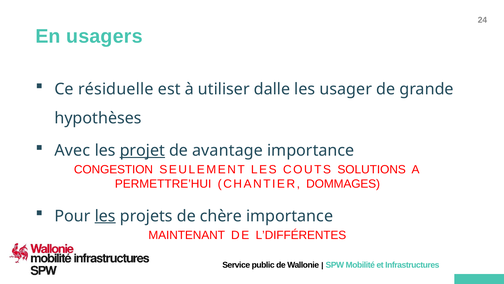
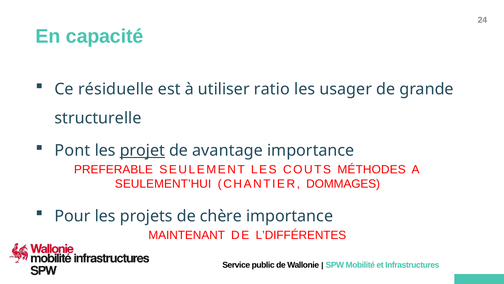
usagers: usagers -> capacité (105, 36)
dalle: dalle -> ratio (272, 89)
hypothèses: hypothèses -> structurelle (98, 118)
Avec: Avec -> Pont (72, 150)
CONGESTION: CONGESTION -> PREFERABLE (113, 169)
SOLUTIONS: SOLUTIONS -> MÉTHODES (372, 169)
PERMETTRE’HUI: PERMETTRE’HUI -> SEULEMENT’HUI (163, 184)
les underline: present -> none (105, 216)
